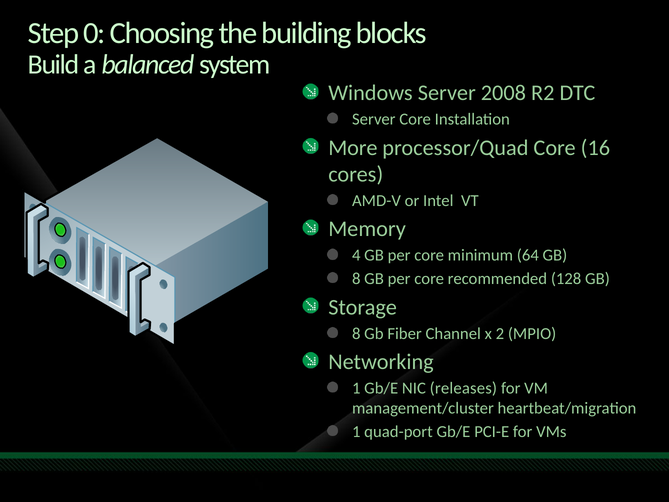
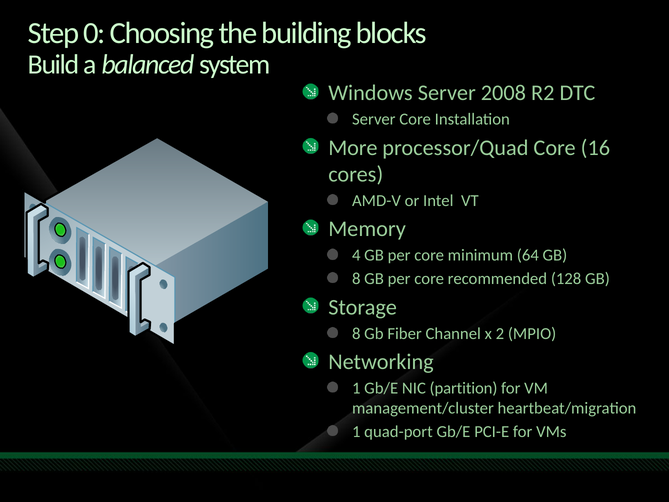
releases: releases -> partition (464, 388)
